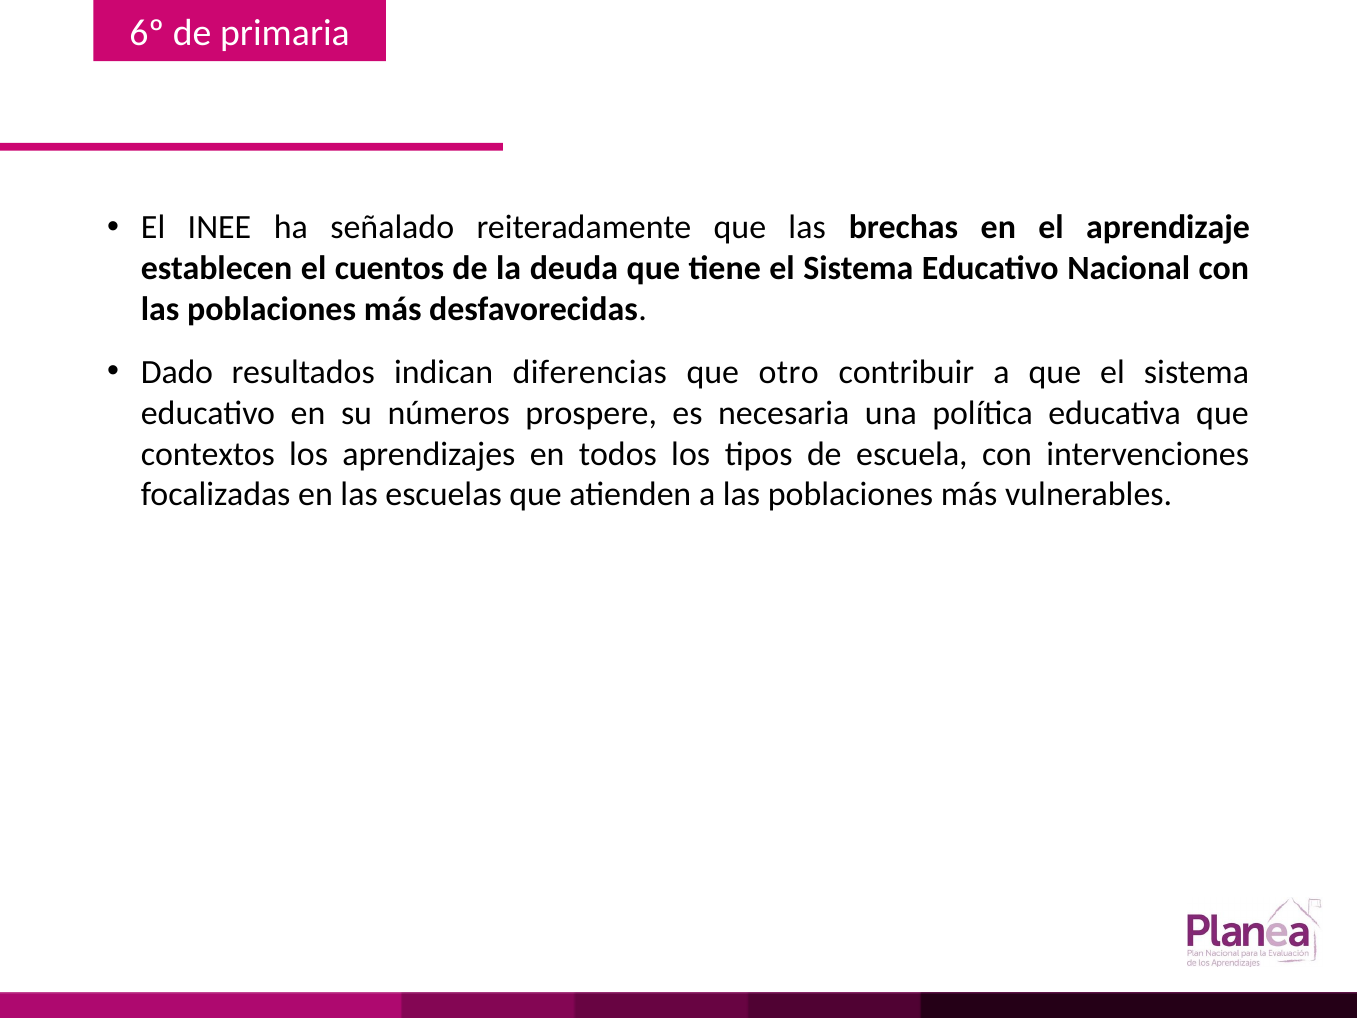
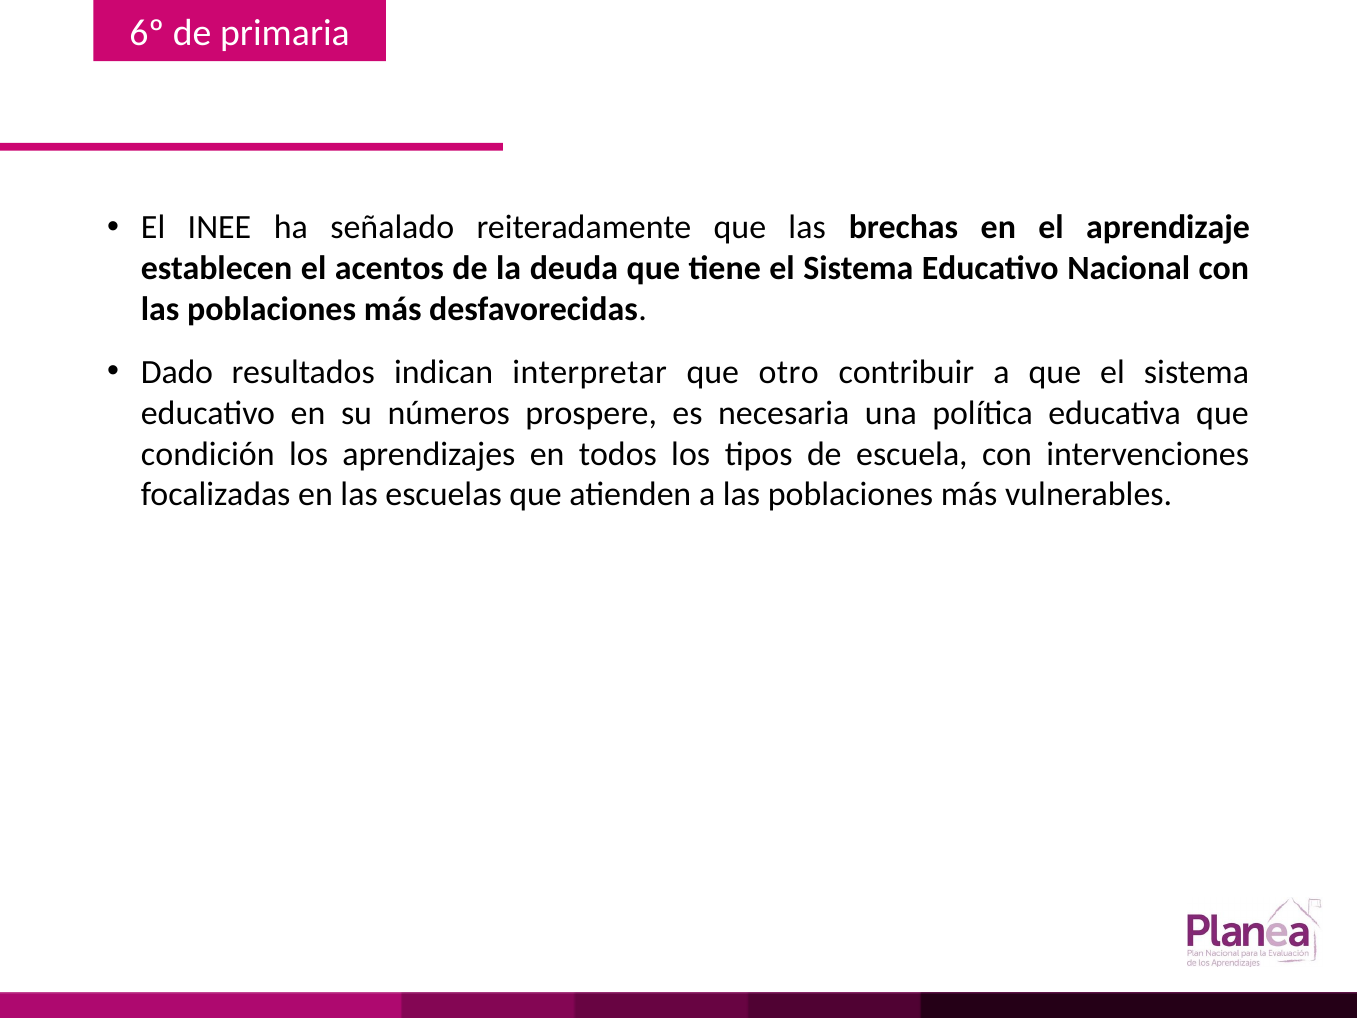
cuentos: cuentos -> acentos (389, 268)
diferencias: diferencias -> interpretar (590, 372)
contextos: contextos -> condición (208, 454)
